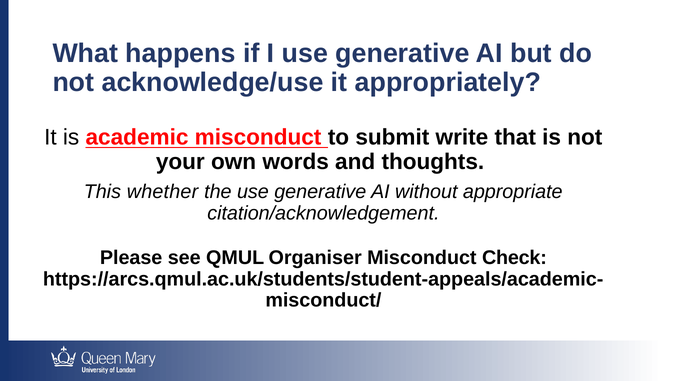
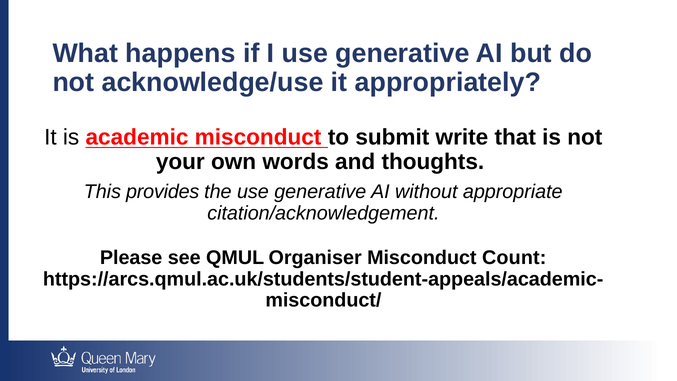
whether: whether -> provides (163, 192)
Check: Check -> Count (514, 258)
